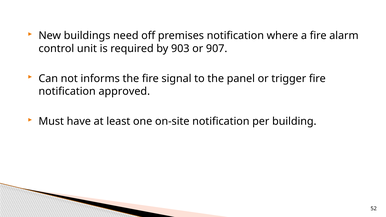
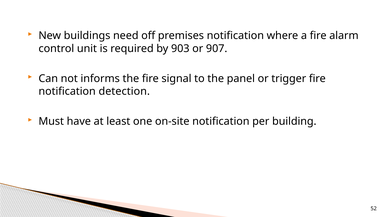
approved: approved -> detection (124, 91)
